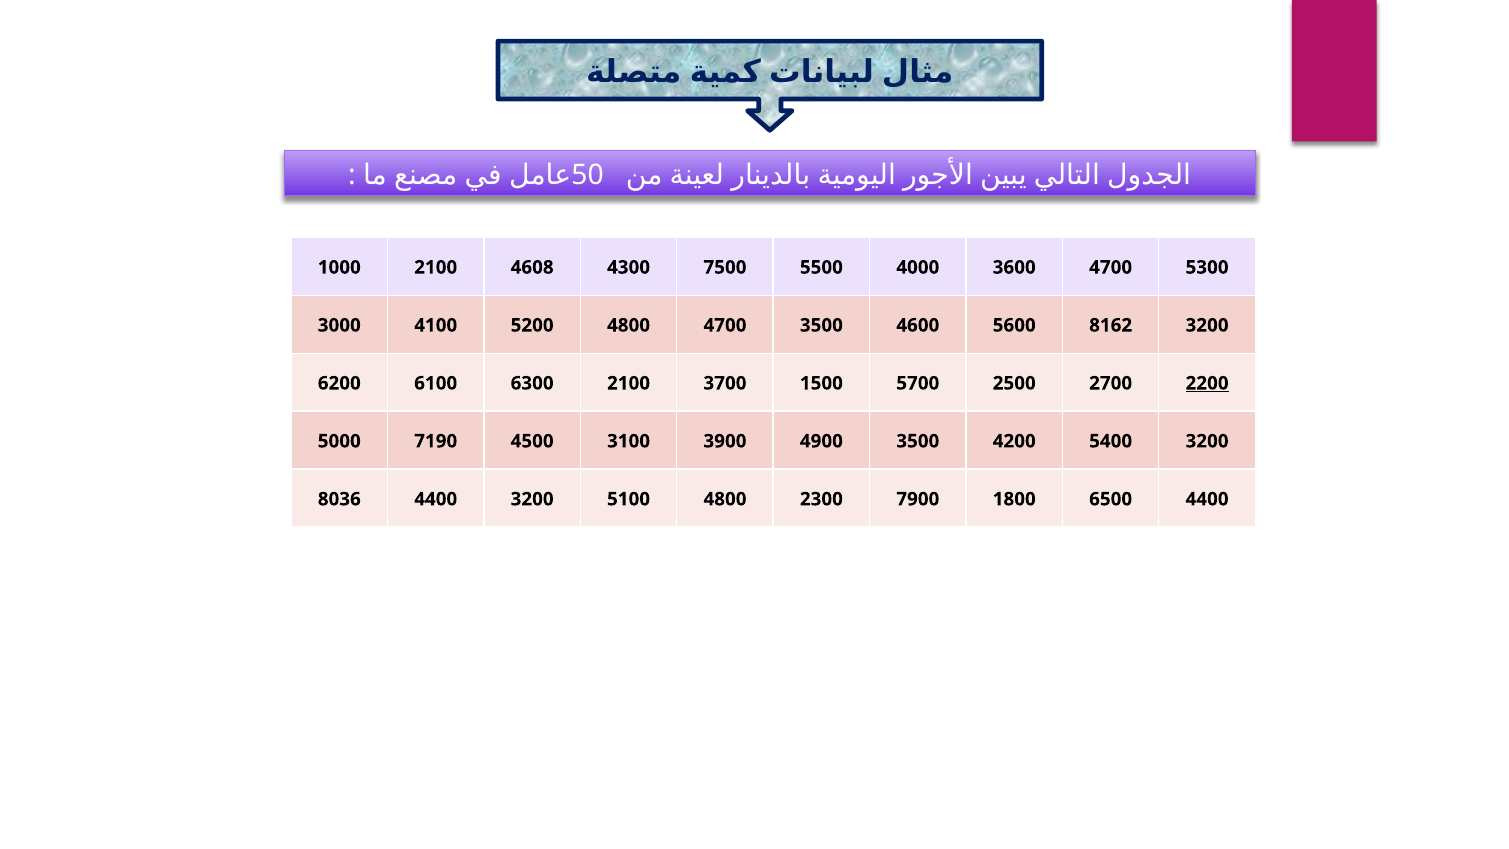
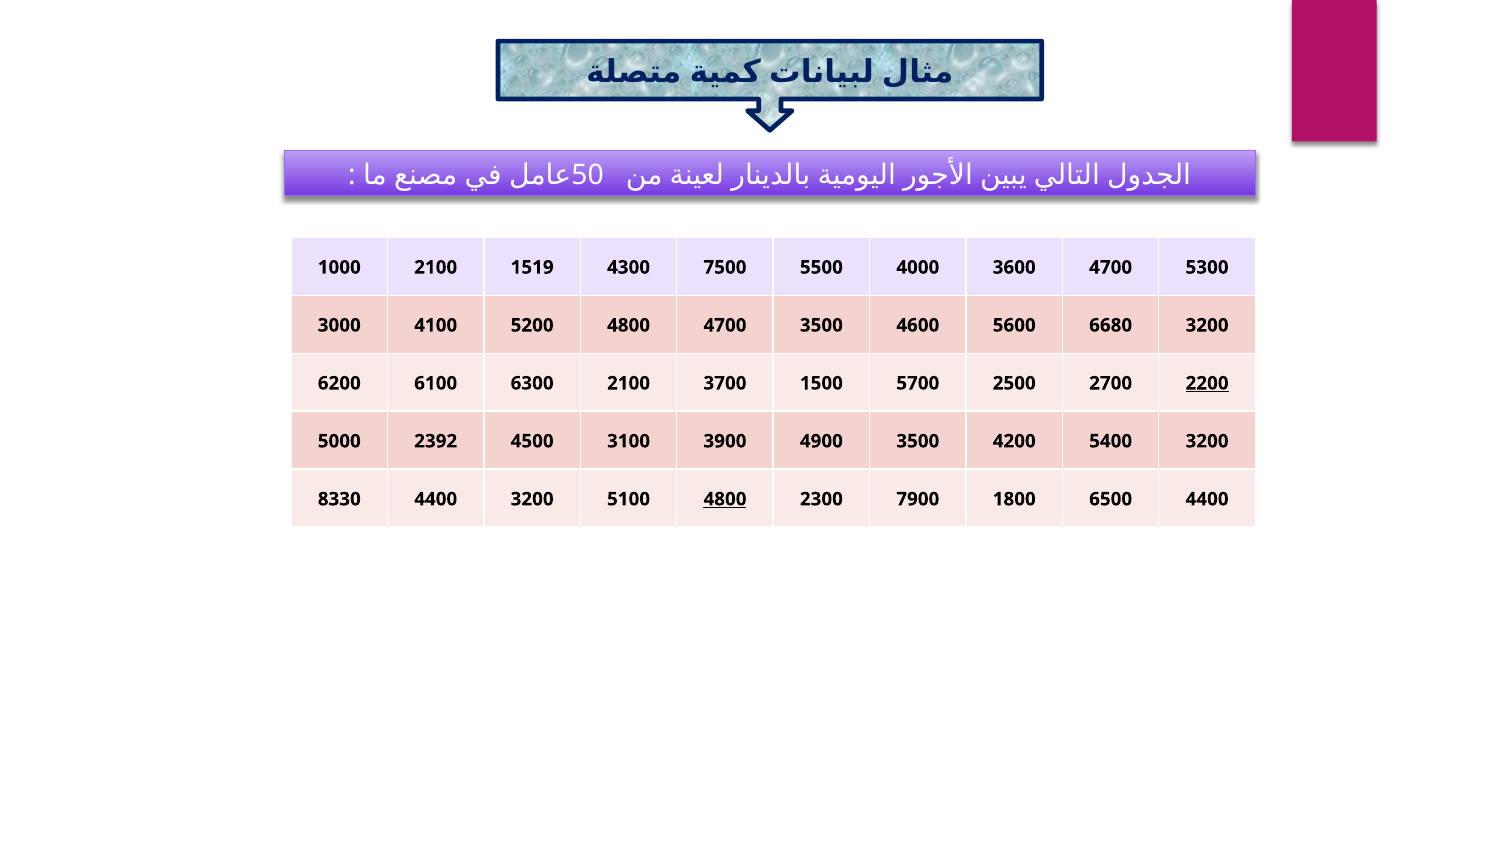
4608: 4608 -> 1519 (532, 267)
8162: 8162 -> 6680 (1111, 325)
7190: 7190 -> 2392 (436, 441)
8036: 8036 -> 8330 (339, 499)
4800 underline: none -> present (725, 499)
